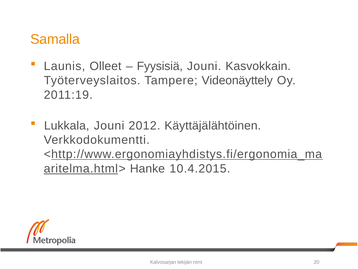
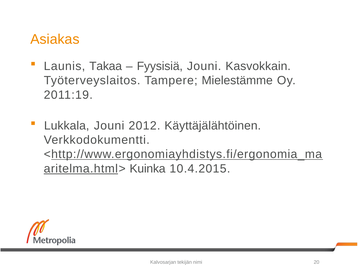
Samalla: Samalla -> Asiakas (55, 39)
Olleet: Olleet -> Takaa (106, 66)
Videonäyttely: Videonäyttely -> Mielestämme (237, 80)
Hanke: Hanke -> Kuinka (148, 168)
